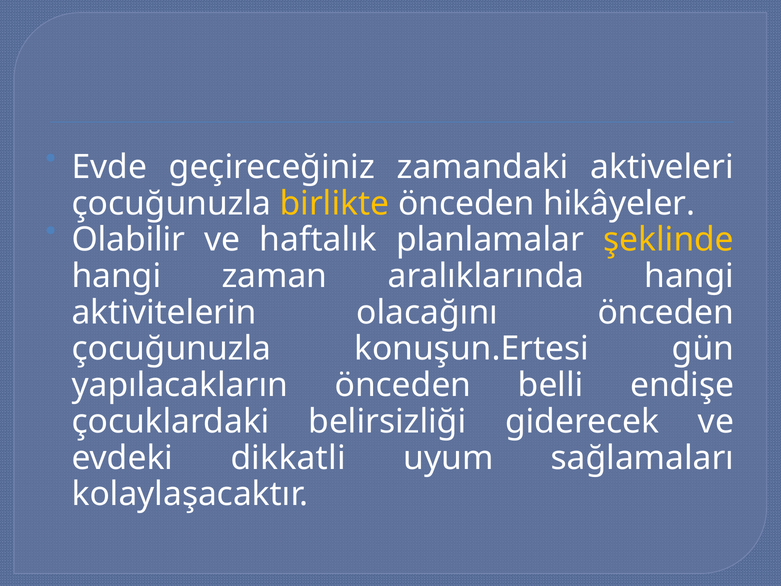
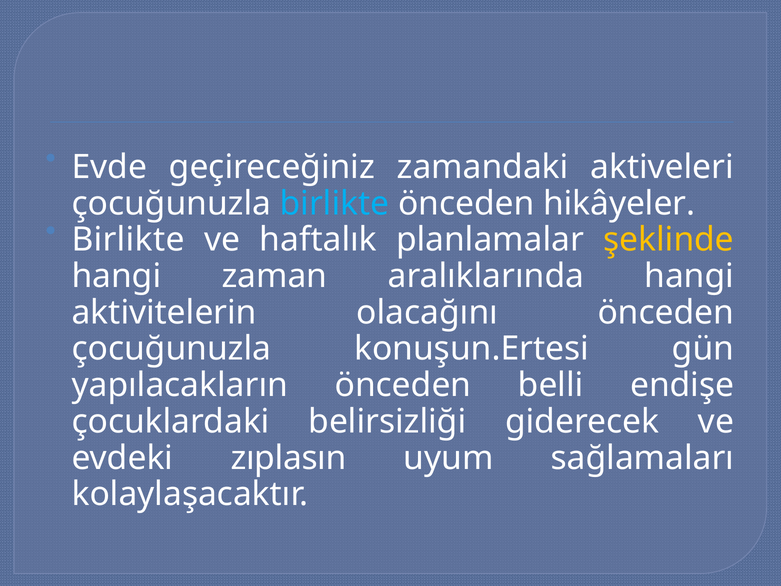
birlikte colour: yellow -> light blue (335, 203)
Olabilir: Olabilir -> Birlikte (128, 240)
dikkatli: dikkatli -> zıplasın (289, 458)
